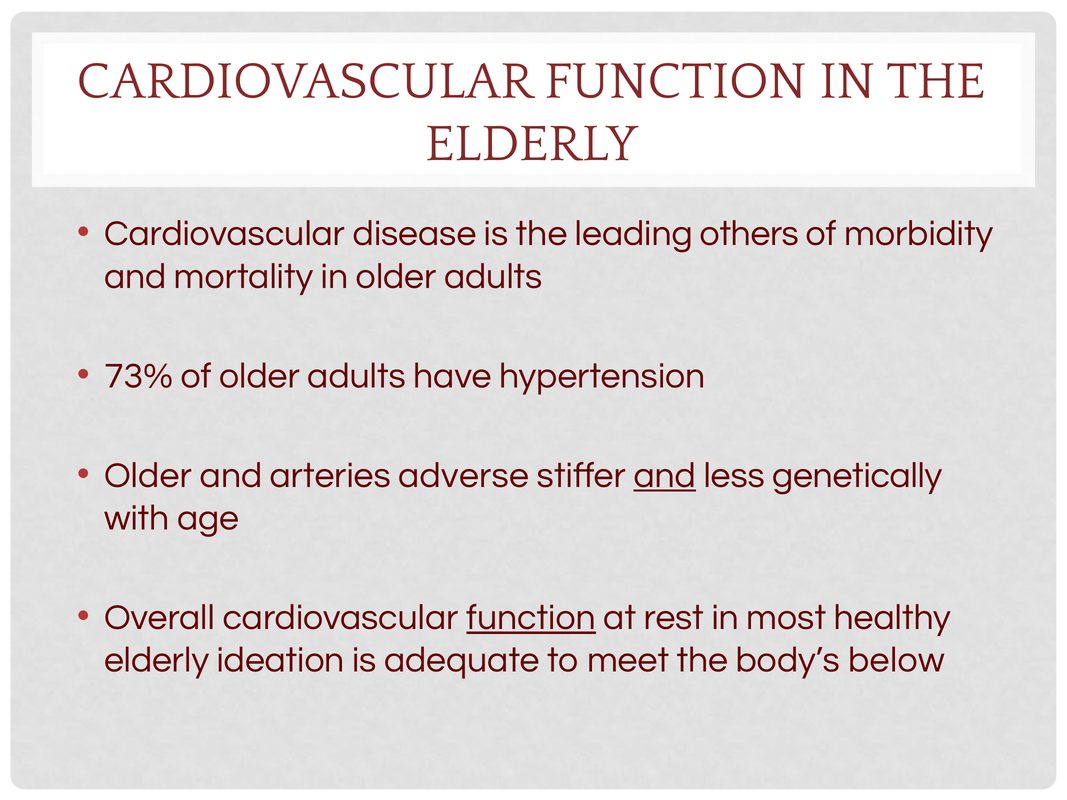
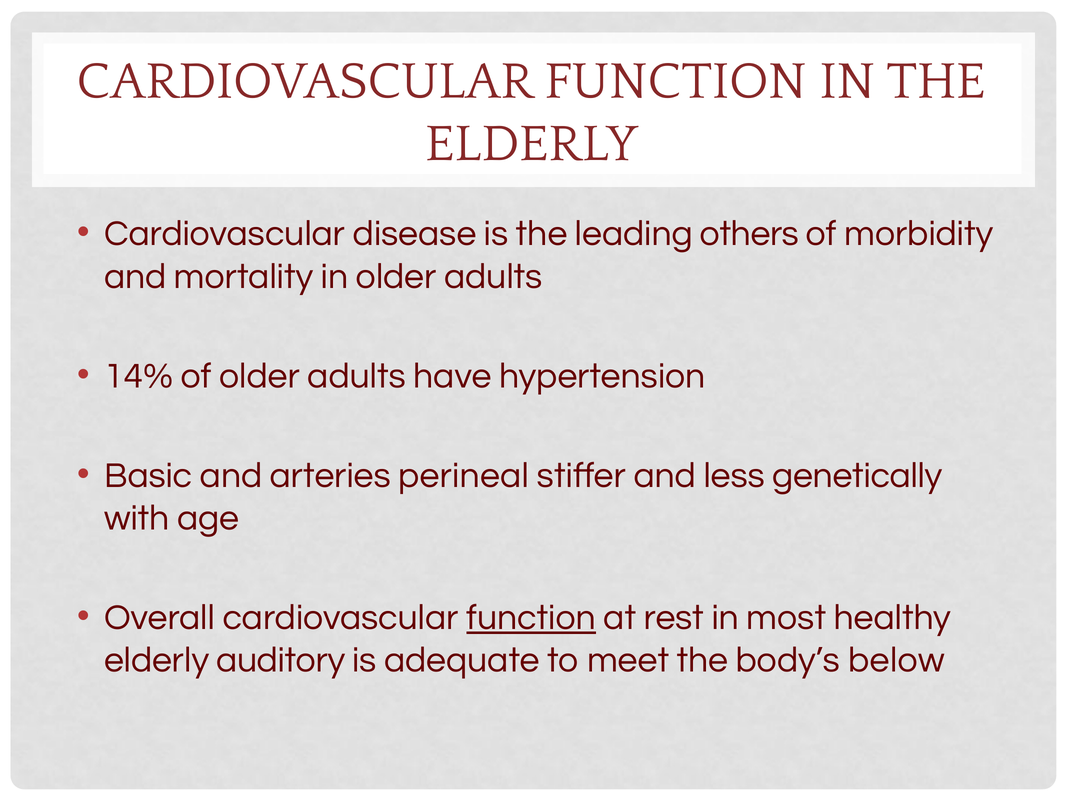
73%: 73% -> 14% (139, 376)
Older: Older -> Basic (148, 475)
adverse: adverse -> perineal (464, 475)
and underline: present -> none (665, 475)
ideation: ideation -> auditory (281, 660)
